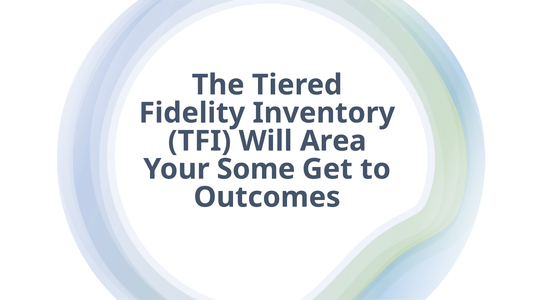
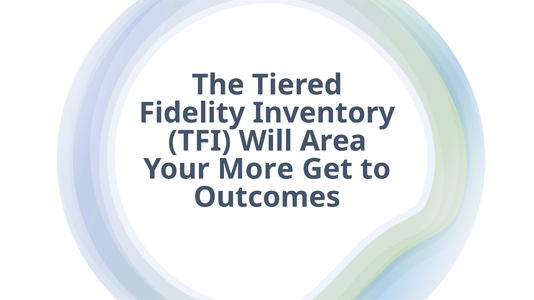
Some: Some -> More (256, 169)
